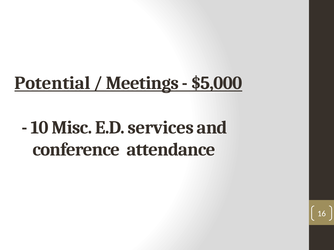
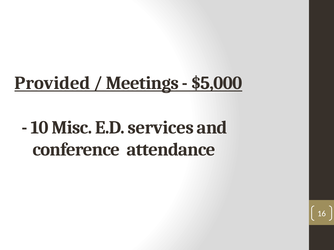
Potential: Potential -> Provided (52, 83)
